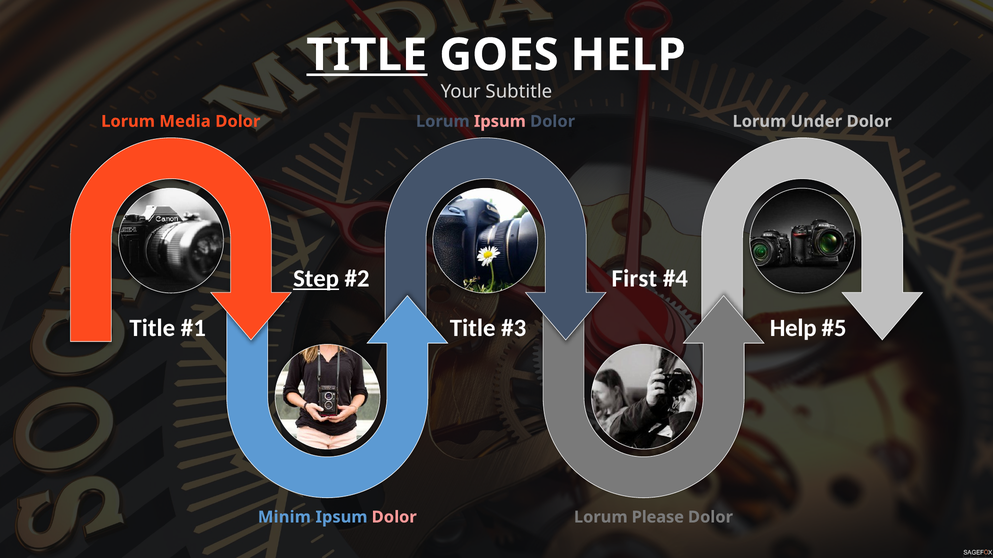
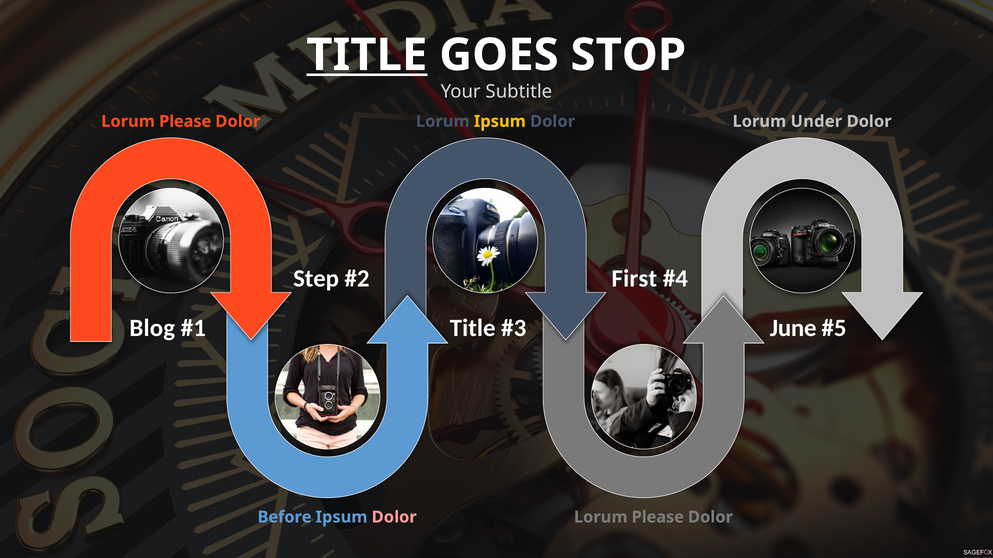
HELP: HELP -> STOP (628, 55)
Media: Media -> Please (185, 122)
Ipsum colour: pink -> yellow (500, 122)
Step underline: present -> none (316, 279)
Title: Title -> Blog (152, 328)
Help: Help -> June (793, 328)
Minim: Minim -> Before (285, 518)
